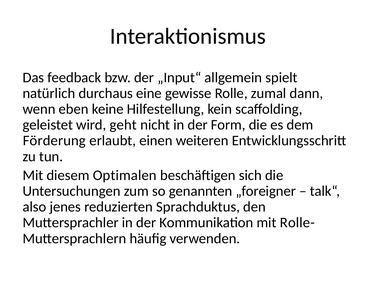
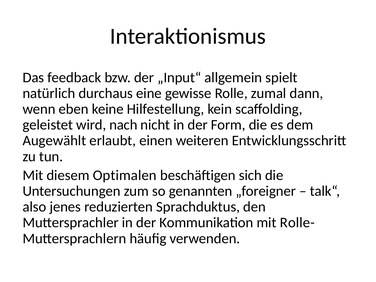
geht: geht -> nach (123, 125)
Förderung: Förderung -> Augewählt (54, 141)
